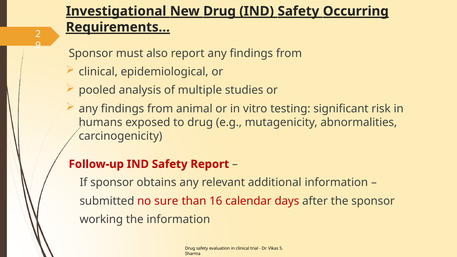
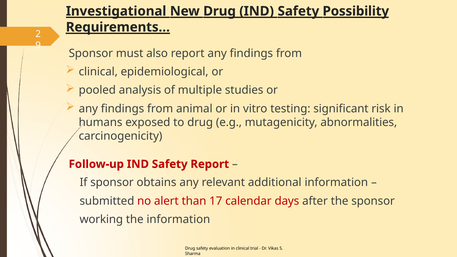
Occurring: Occurring -> Possibility (356, 11)
sure: sure -> alert (166, 201)
16: 16 -> 17 (216, 201)
